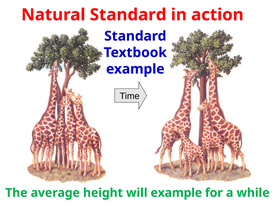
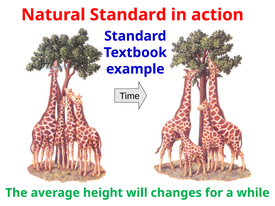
will example: example -> changes (176, 193)
